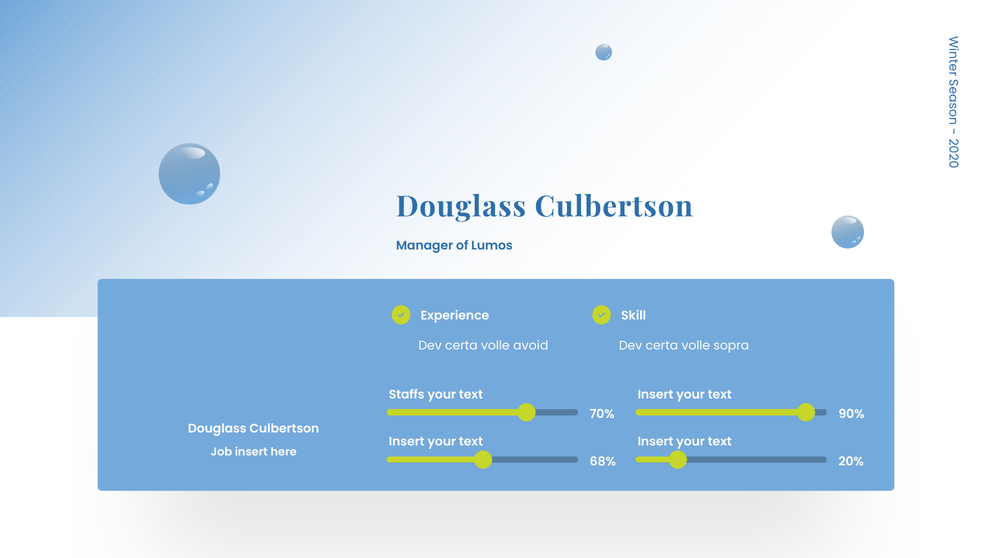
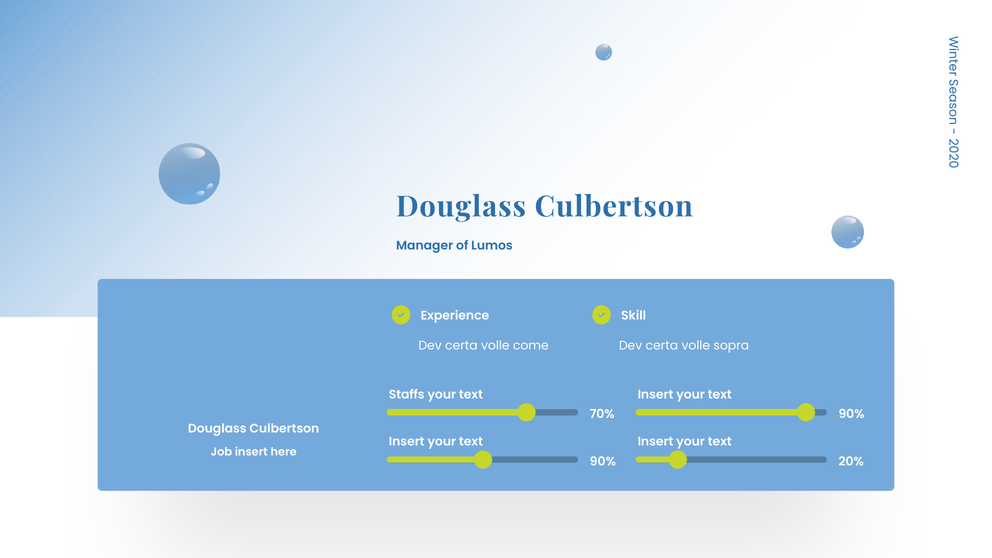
avoid: avoid -> come (531, 345)
68%: 68% -> 90% (603, 462)
